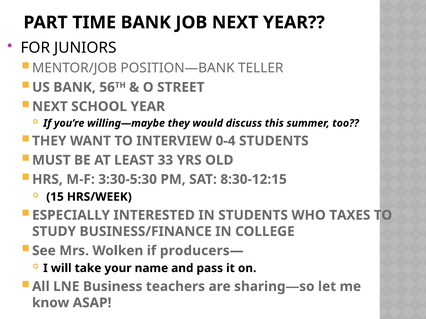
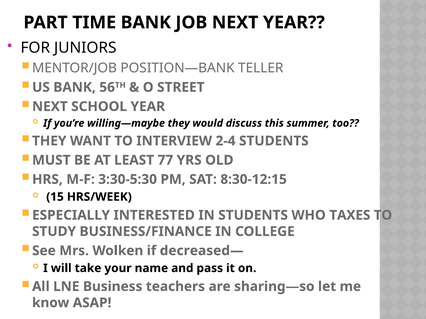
0-4: 0-4 -> 2-4 (226, 141)
33: 33 -> 77 (165, 160)
producers—: producers— -> decreased— (202, 251)
